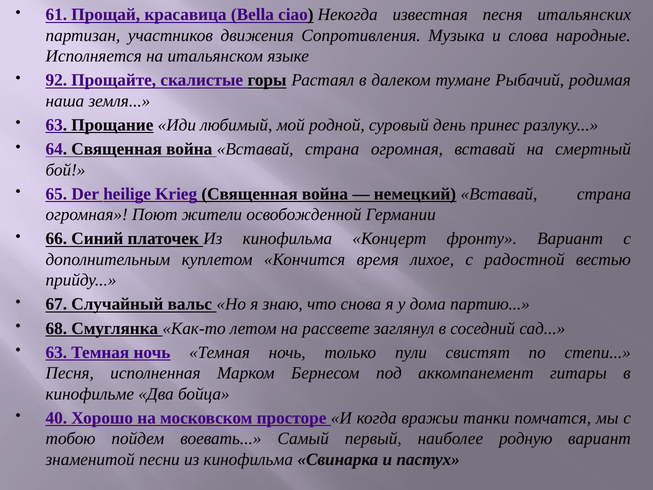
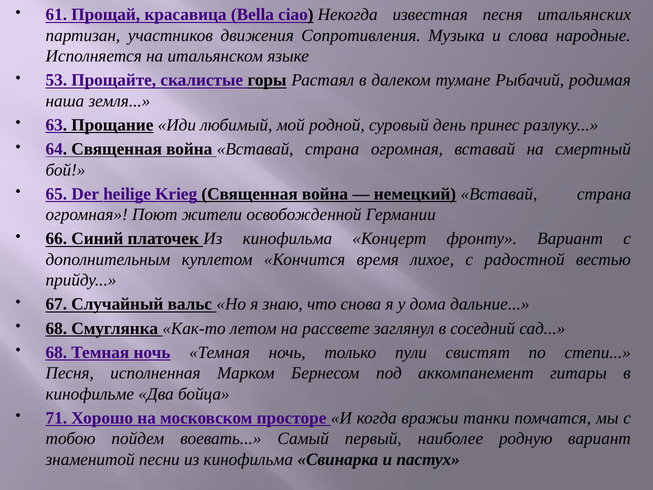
92: 92 -> 53 (56, 80)
партию: партию -> дальние (490, 304)
63: 63 -> 68 (56, 352)
40: 40 -> 71 (56, 418)
